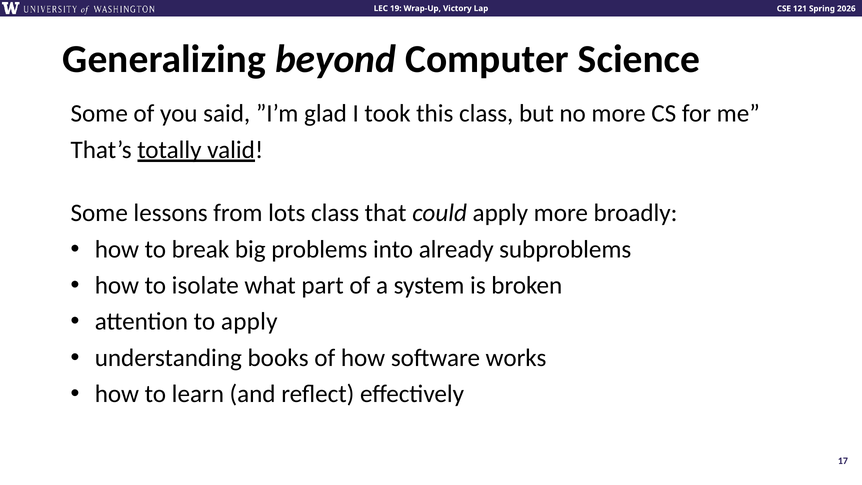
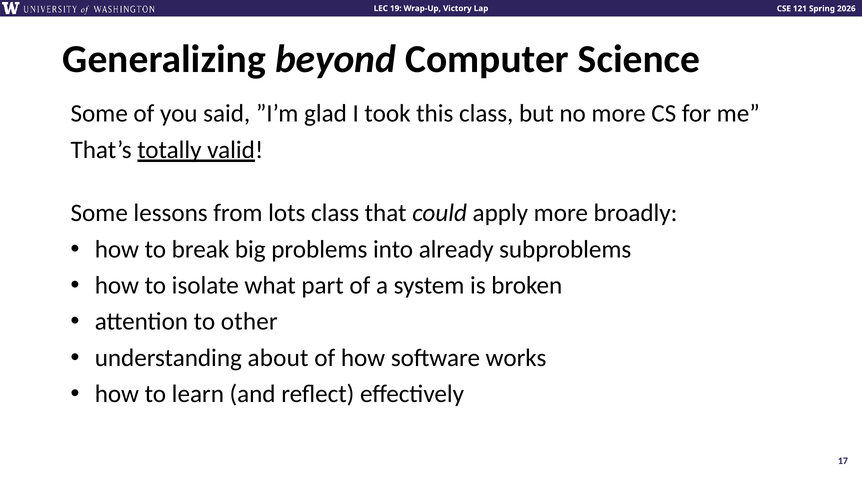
to apply: apply -> other (249, 322)
books: books -> about (278, 358)
